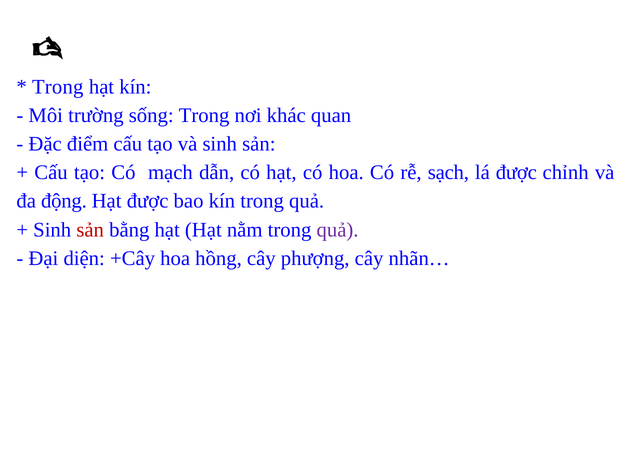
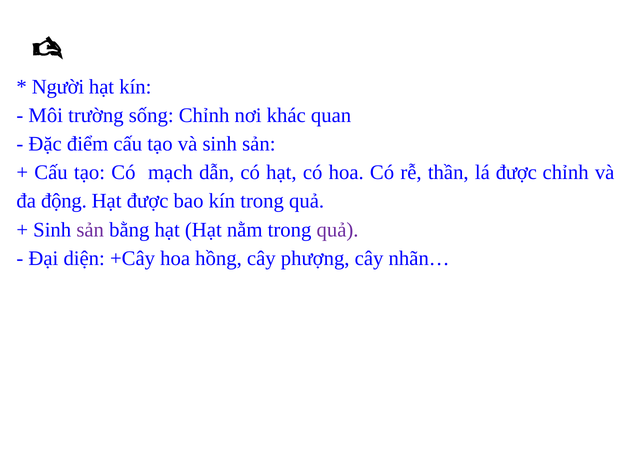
Trong: Trong -> Người (58, 87)
sống Trong: Trong -> Chỉnh (204, 115)
sạch: sạch -> thần (448, 172)
sản colour: red -> purple (90, 230)
